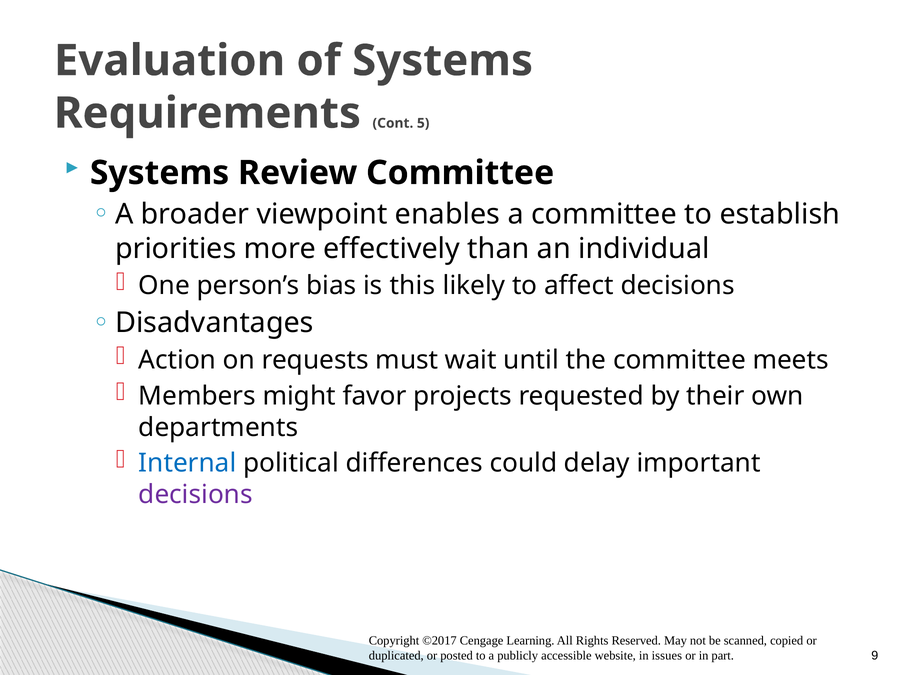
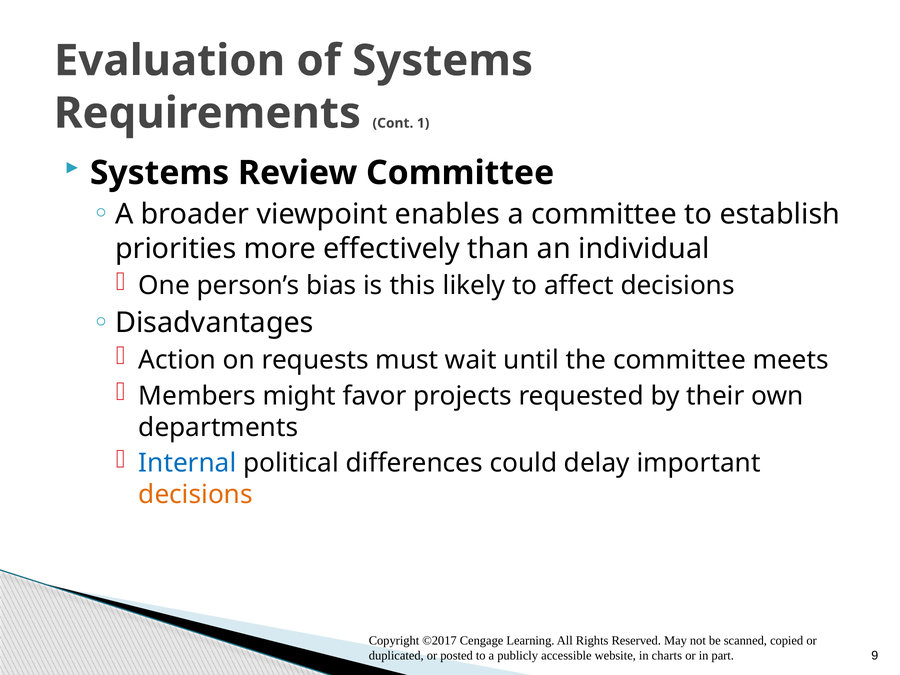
5: 5 -> 1 (423, 123)
decisions colour: purple -> orange (196, 495)
issues: issues -> charts (667, 656)
